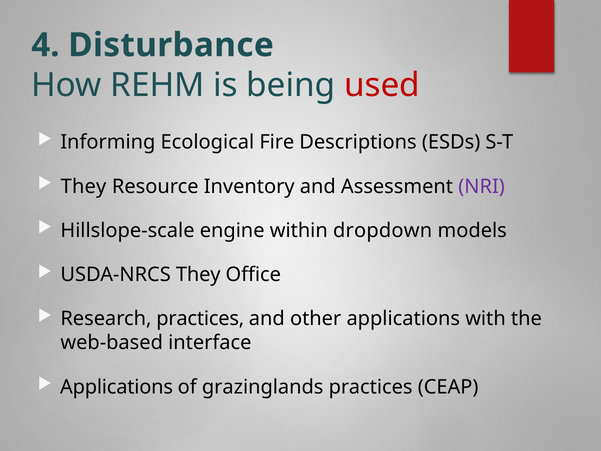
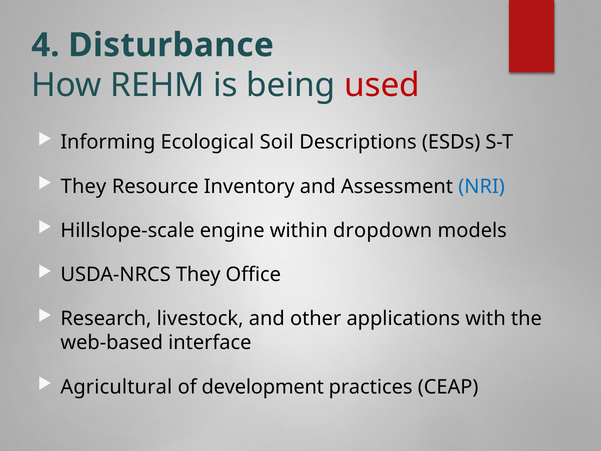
Fire: Fire -> Soil (277, 142)
NRI colour: purple -> blue (482, 186)
Research practices: practices -> livestock (200, 319)
Applications: Applications -> Agricultural (116, 387)
grazinglands: grazinglands -> development (263, 387)
